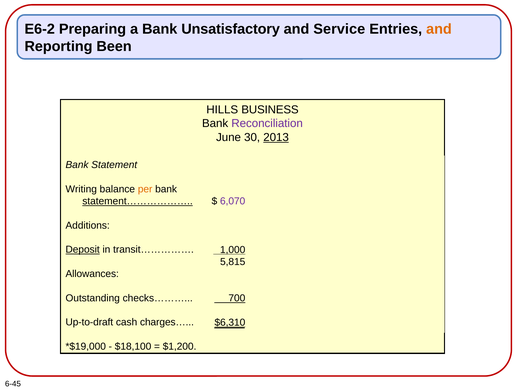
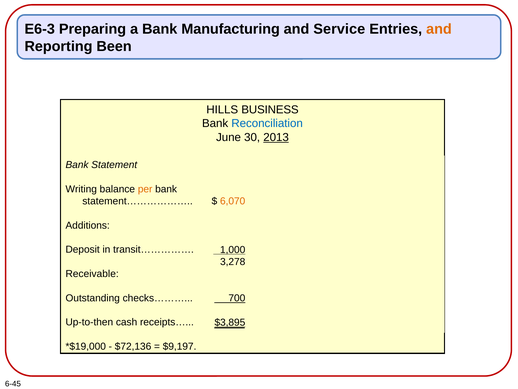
E6-2: E6-2 -> E6-3 (40, 29)
Unsatisfactory: Unsatisfactory -> Manufacturing (231, 29)
Reconciliation colour: purple -> blue (267, 123)
statement……………… underline: present -> none (138, 201)
6,070 colour: purple -> orange (233, 201)
Deposit underline: present -> none (83, 249)
5,815: 5,815 -> 3,278 (233, 262)
Allowances: Allowances -> Receivable (92, 274)
Up-to-draft: Up-to-draft -> Up-to-then (89, 322)
charges…: charges… -> receipts… (167, 322)
$6,310: $6,310 -> $3,895 (230, 322)
$18,100: $18,100 -> $72,136 (133, 346)
$1,200: $1,200 -> $9,197 (180, 346)
